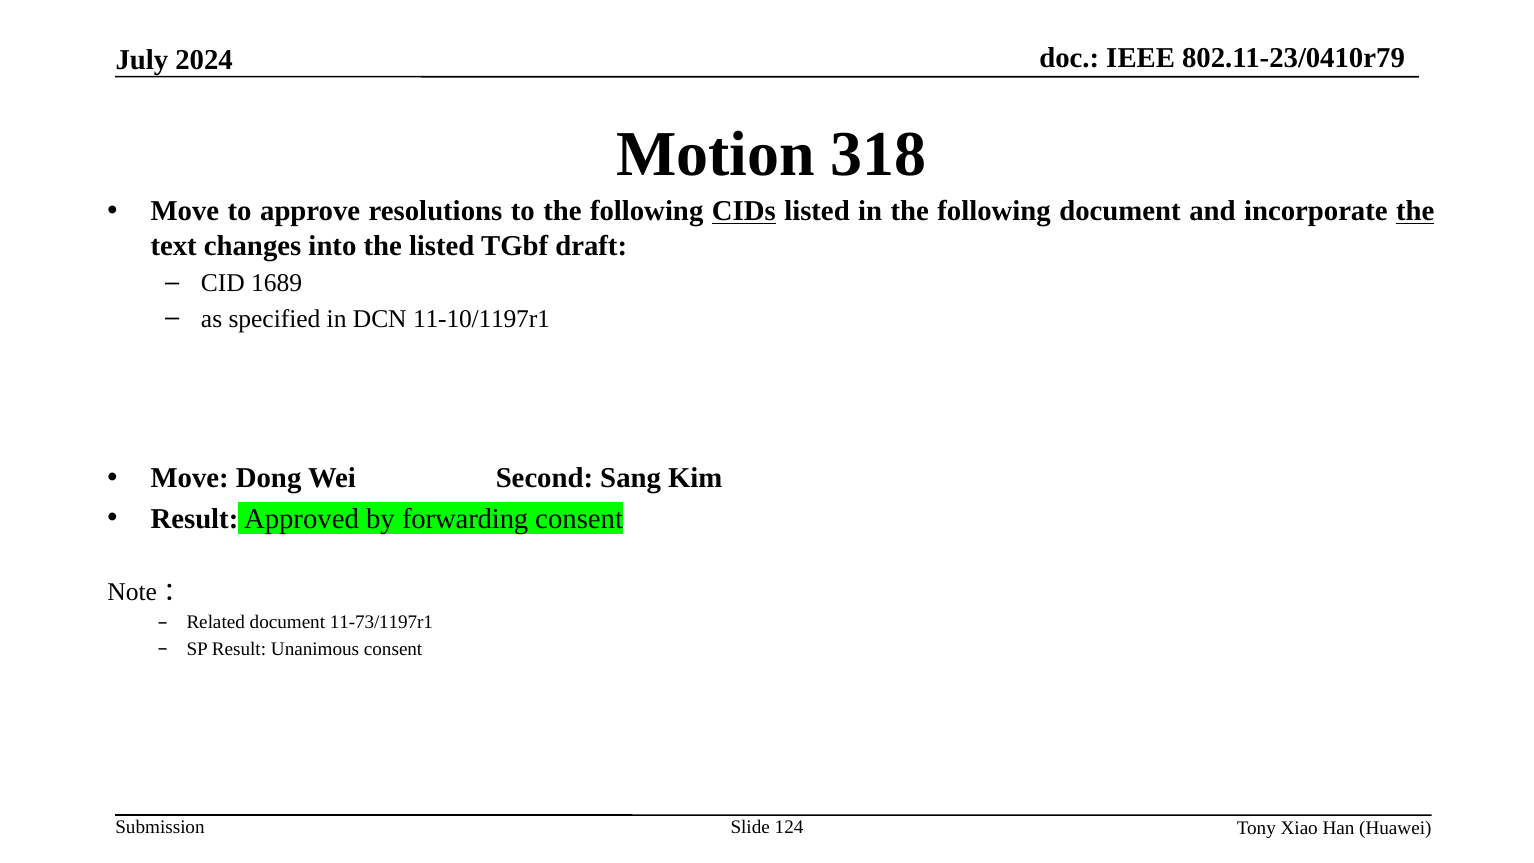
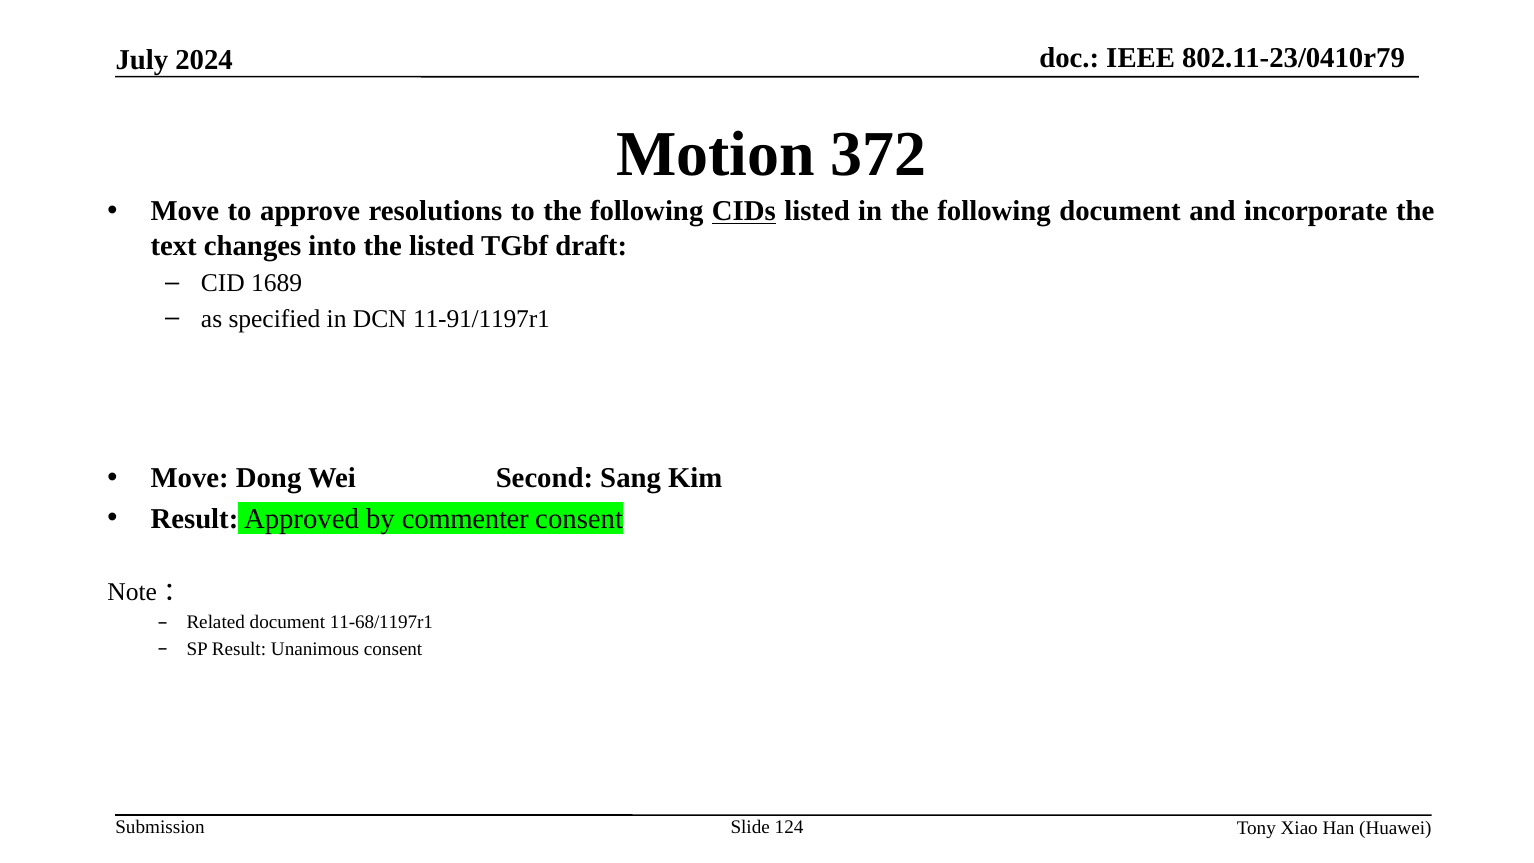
318: 318 -> 372 (879, 154)
the underline: present -> none (1415, 211)
11-10/1197r1: 11-10/1197r1 -> 11-91/1197r1 (481, 319)
forwarding: forwarding -> commenter (465, 518)
11-73/1197r1: 11-73/1197r1 -> 11-68/1197r1 (381, 622)
